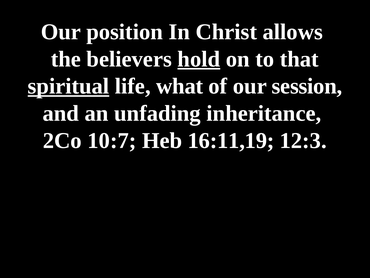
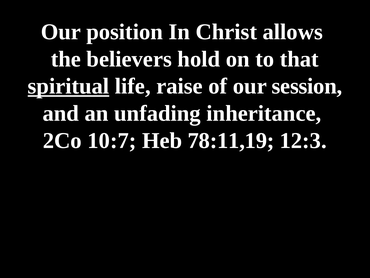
hold underline: present -> none (199, 59)
what: what -> raise (179, 86)
16:11,19: 16:11,19 -> 78:11,19 (231, 140)
